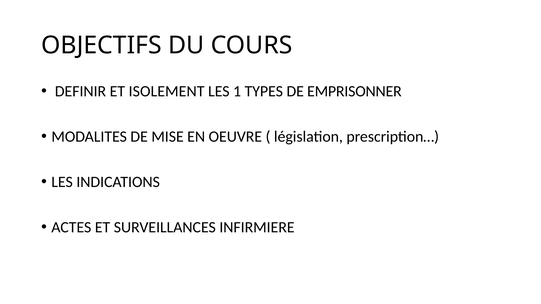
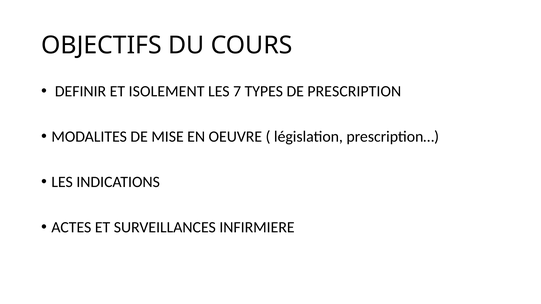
1: 1 -> 7 (237, 91)
EMPRISONNER: EMPRISONNER -> PRESCRIPTION (354, 91)
